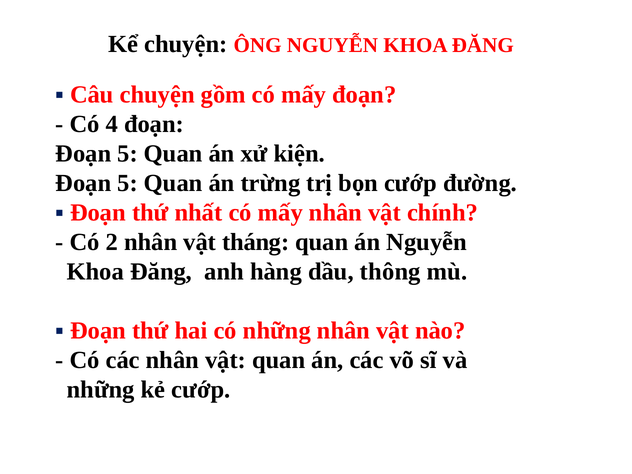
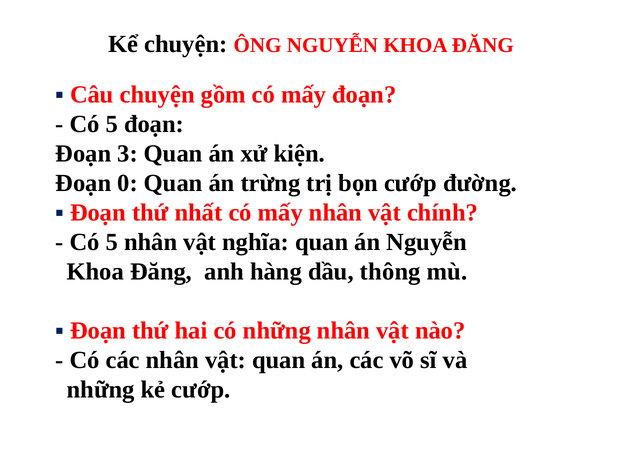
4: 4 -> 5 (112, 124)
5: 5 -> 3 (128, 154)
5: 5 -> 0 (128, 183)
2: 2 -> 5 (112, 242)
tháng: tháng -> nghĩa (256, 242)
